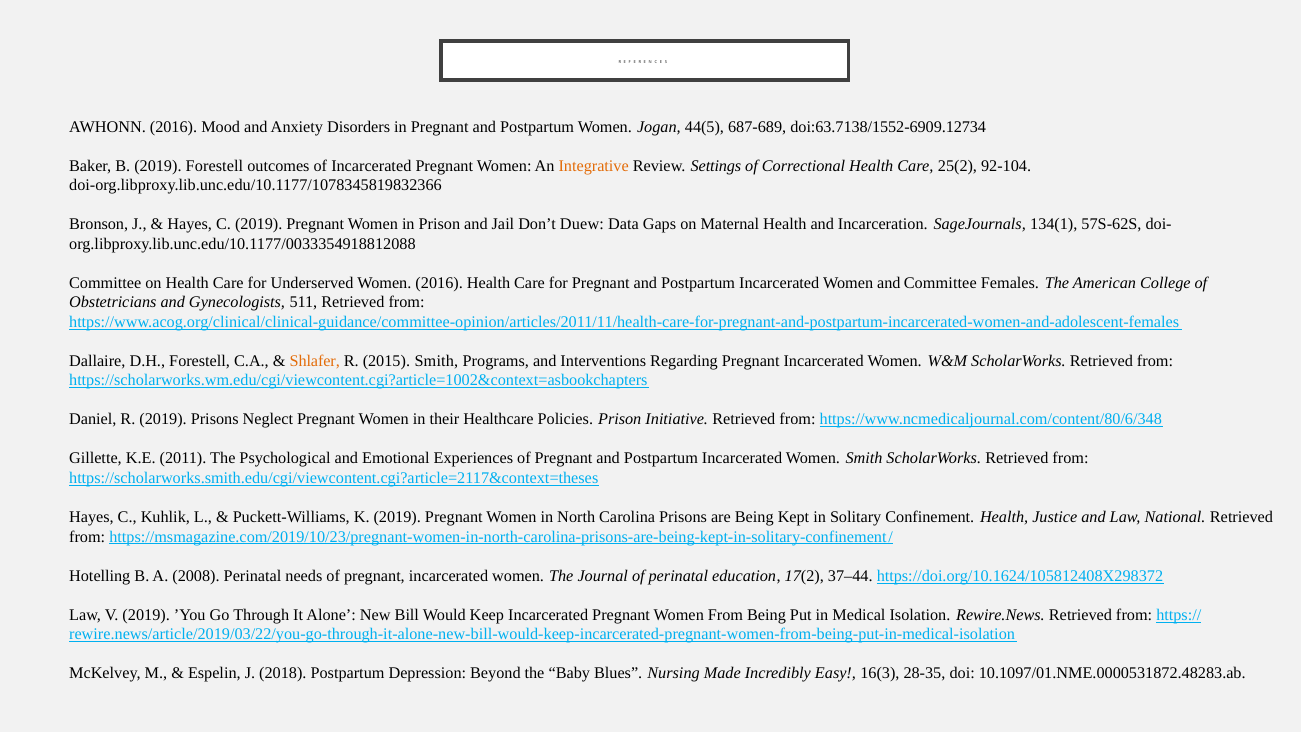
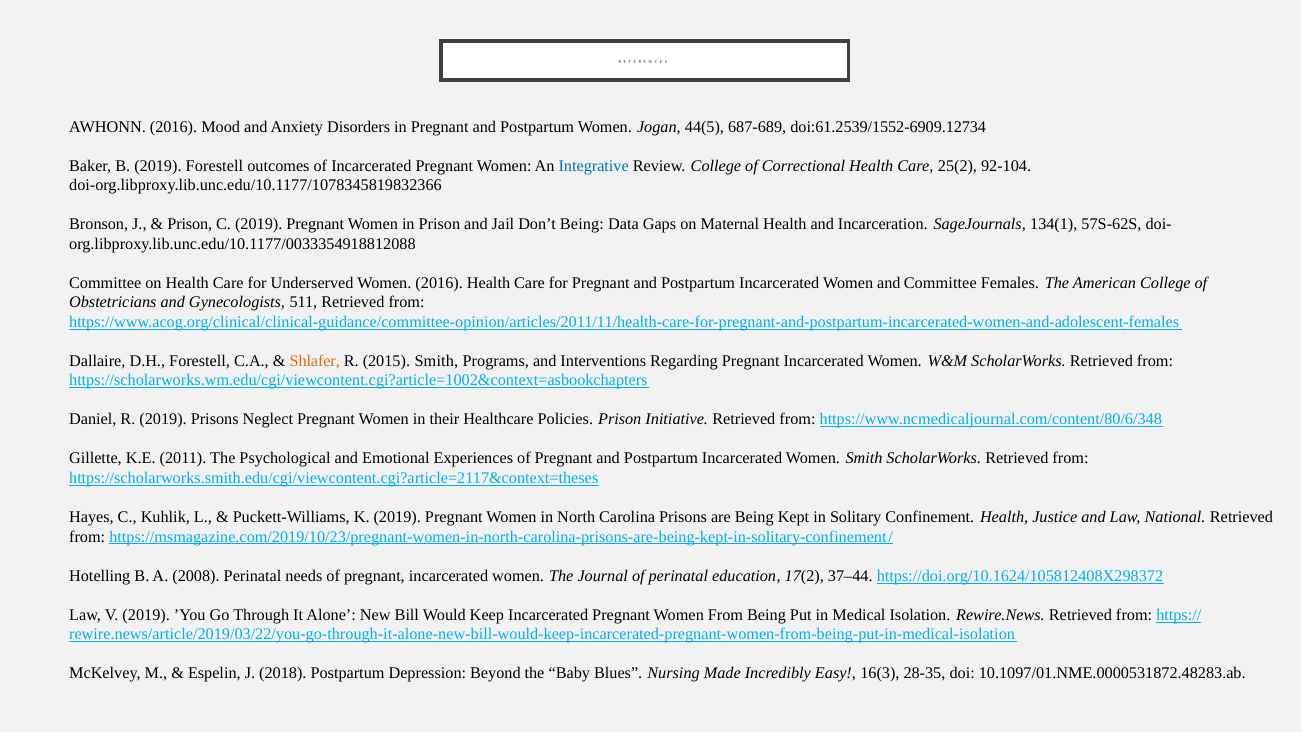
doi:63.7138/1552-6909.12734: doi:63.7138/1552-6909.12734 -> doi:61.2539/1552-6909.12734 (888, 127)
Integrative colour: orange -> blue (594, 166)
Review Settings: Settings -> College (716, 166)
Hayes: Hayes -> Prison (190, 224)
Don’t Duew: Duew -> Being (582, 224)
